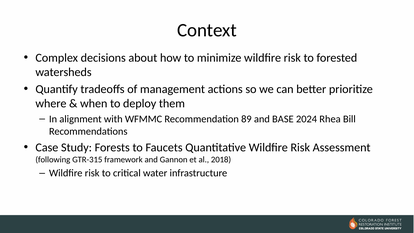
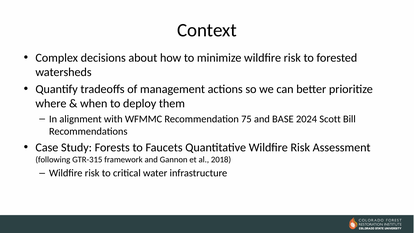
89: 89 -> 75 (246, 119)
Rhea: Rhea -> Scott (330, 119)
